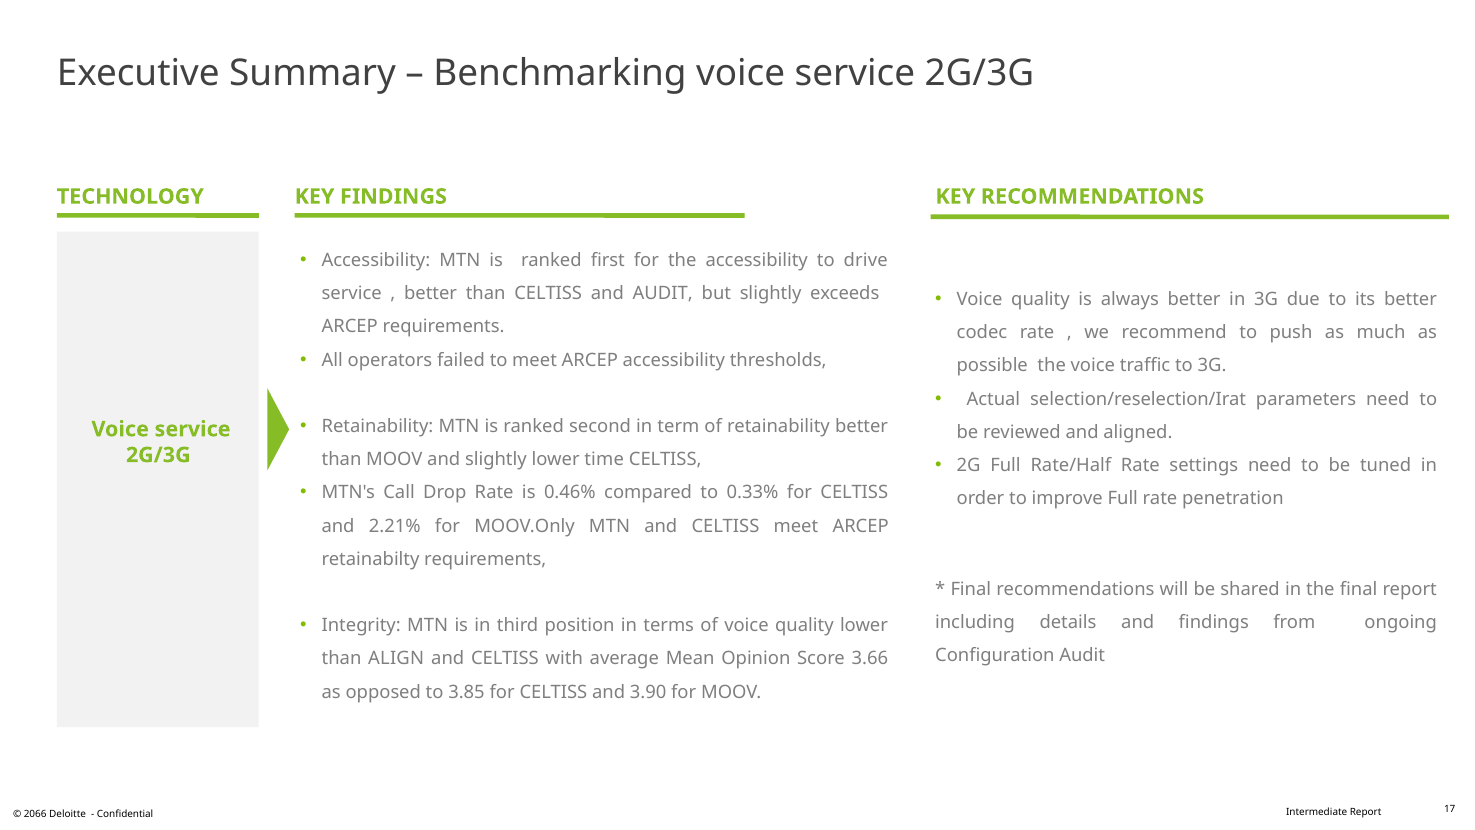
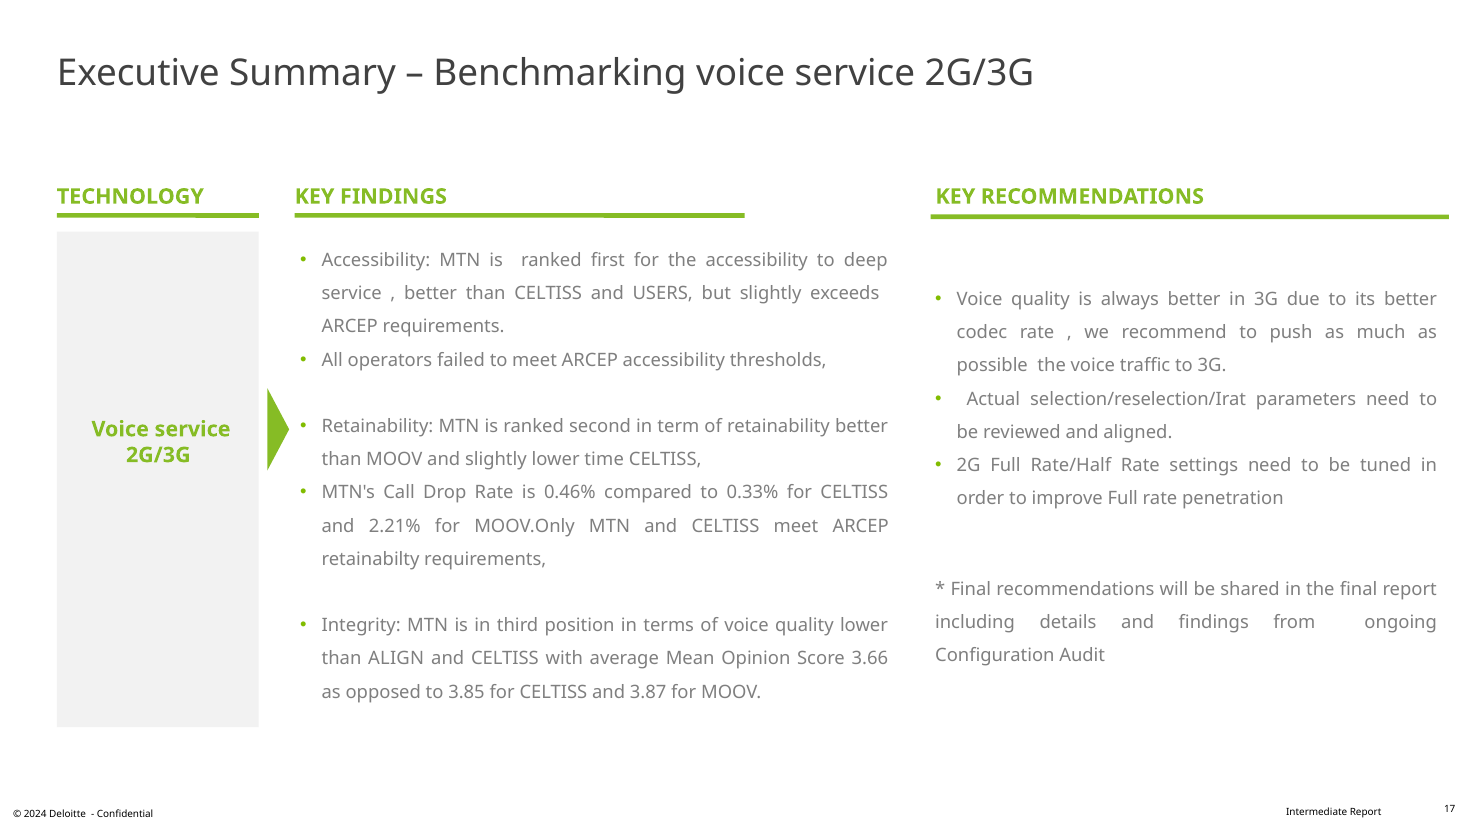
drive: drive -> deep (866, 260)
and AUDIT: AUDIT -> USERS (663, 294)
3.90: 3.90 -> 3.87 (648, 692)
2066: 2066 -> 2024 (35, 814)
